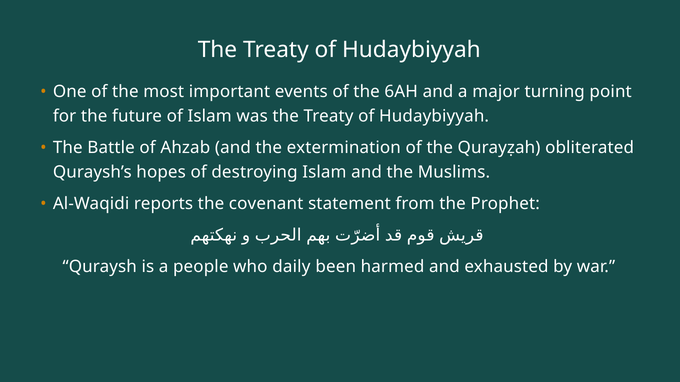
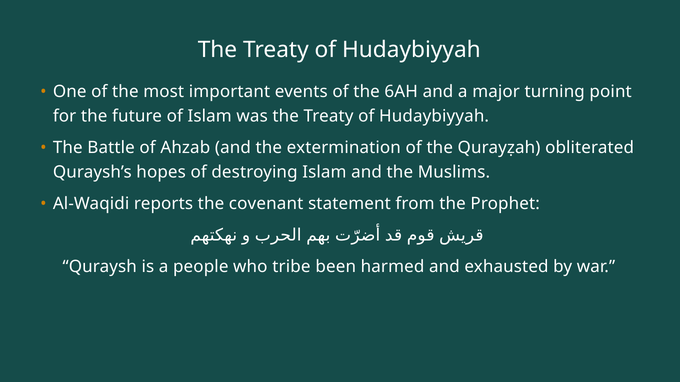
daily: daily -> tribe (291, 267)
